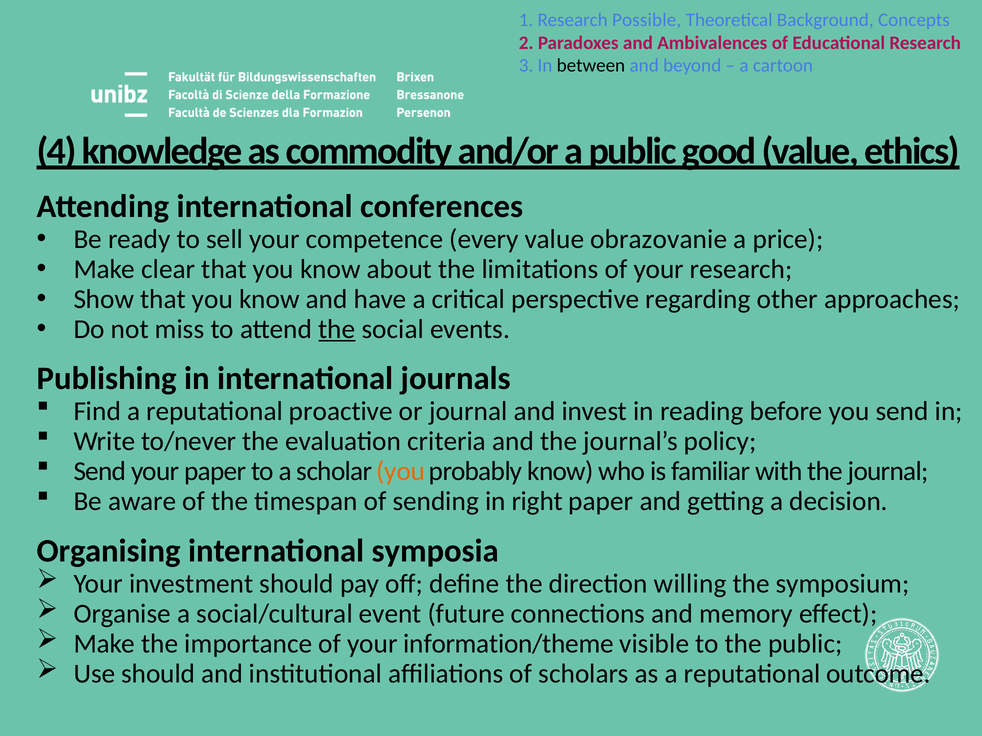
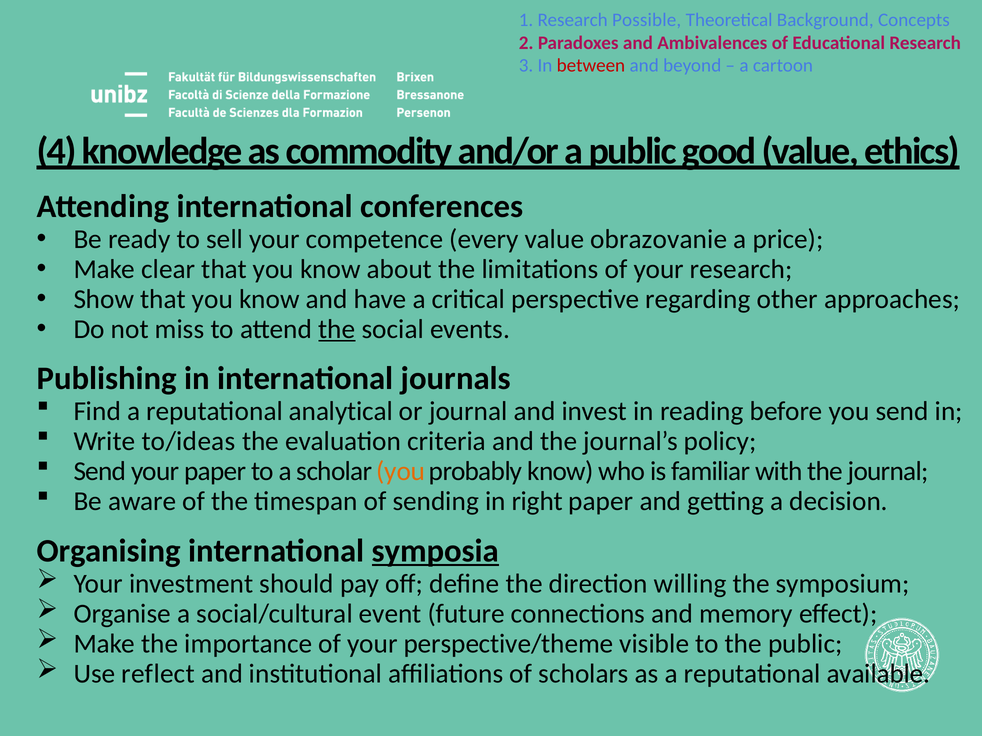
between colour: black -> red (591, 66)
proactive: proactive -> analytical (341, 412)
to/never: to/never -> to/ideas (188, 442)
symposia underline: none -> present (435, 551)
information/theme: information/theme -> perspective/theme (509, 644)
Use should: should -> reflect (158, 674)
outcome: outcome -> available (878, 674)
